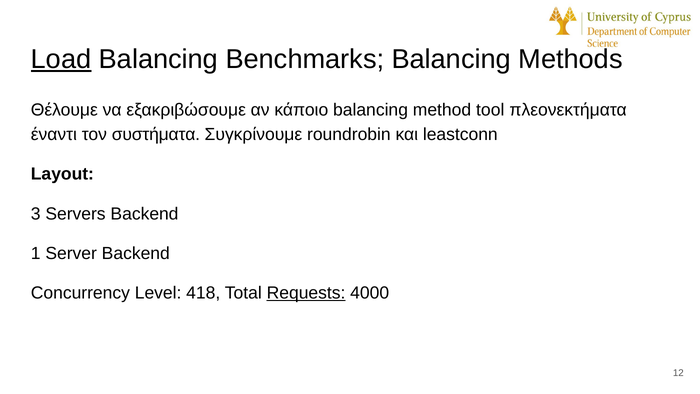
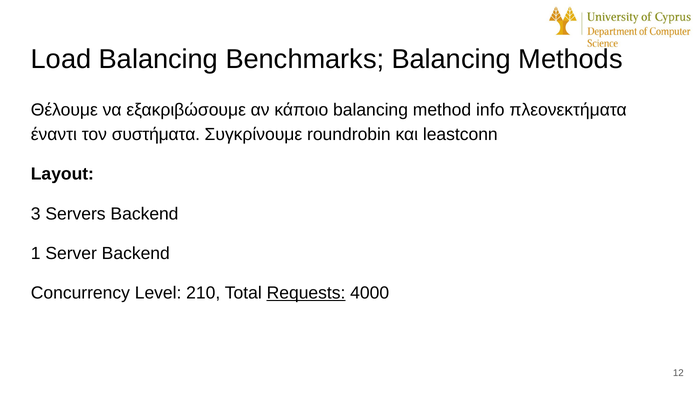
Load underline: present -> none (61, 59)
tool: tool -> info (490, 110)
418: 418 -> 210 (203, 293)
